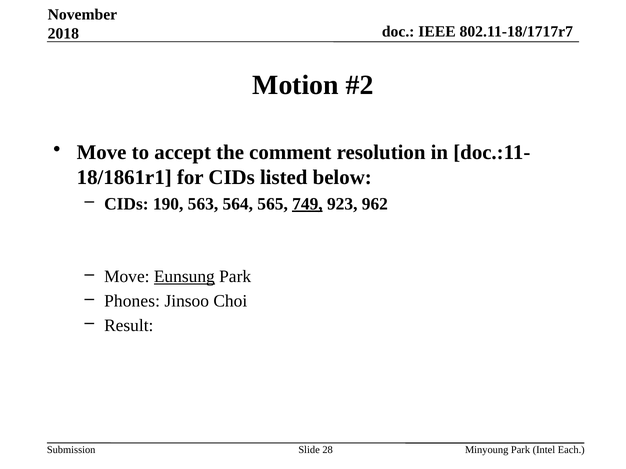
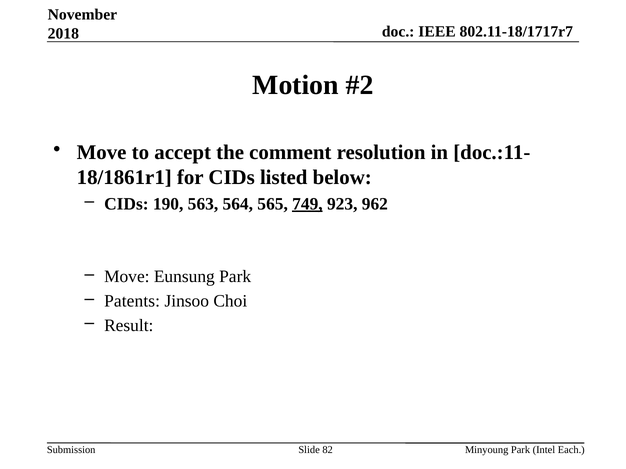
Eunsung underline: present -> none (184, 277)
Phones: Phones -> Patents (132, 301)
28: 28 -> 82 (328, 450)
